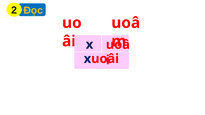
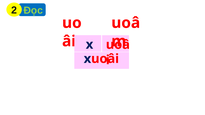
Đọc colour: yellow -> light green (33, 10)
